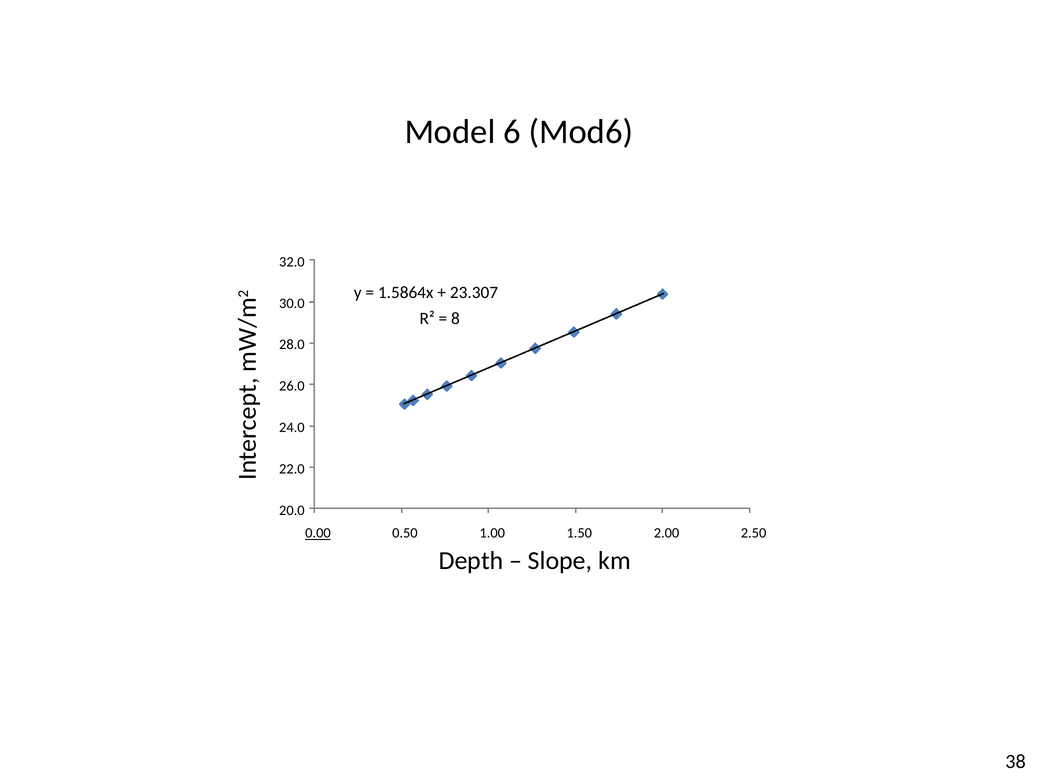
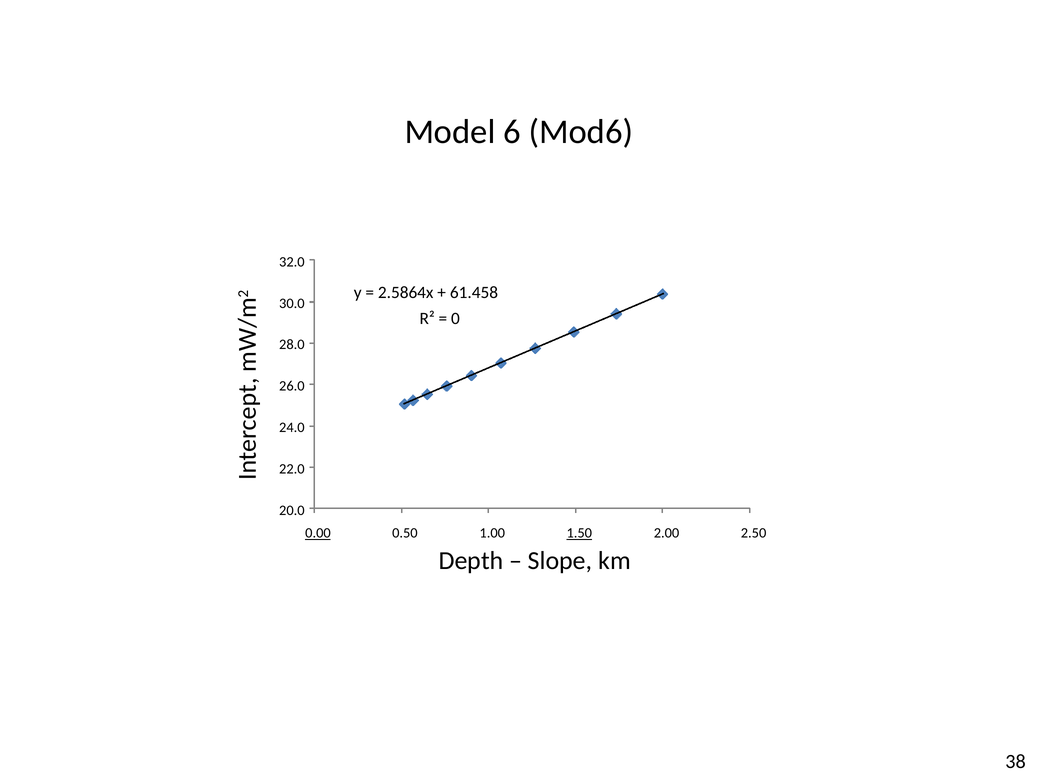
1.5864x: 1.5864x -> 2.5864x (406, 293)
23.307: 23.307 -> 61.458 (474, 293)
8: 8 -> 0 (455, 319)
1.50 underline: none -> present (579, 534)
